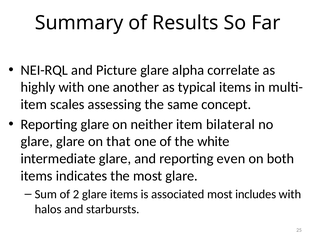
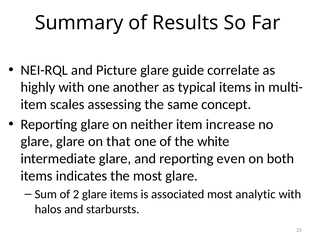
alpha: alpha -> guide (188, 70)
bilateral: bilateral -> increase (230, 124)
includes: includes -> analytic (256, 194)
